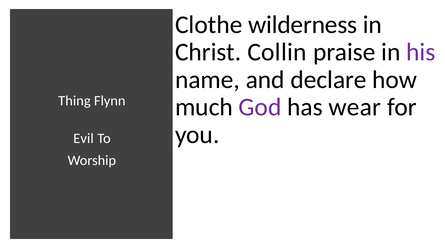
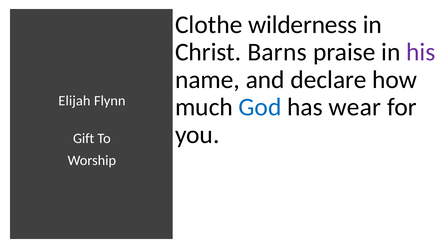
Collin: Collin -> Barns (277, 52)
Thing: Thing -> Elijah (74, 101)
God colour: purple -> blue (260, 107)
Evil: Evil -> Gift (84, 138)
